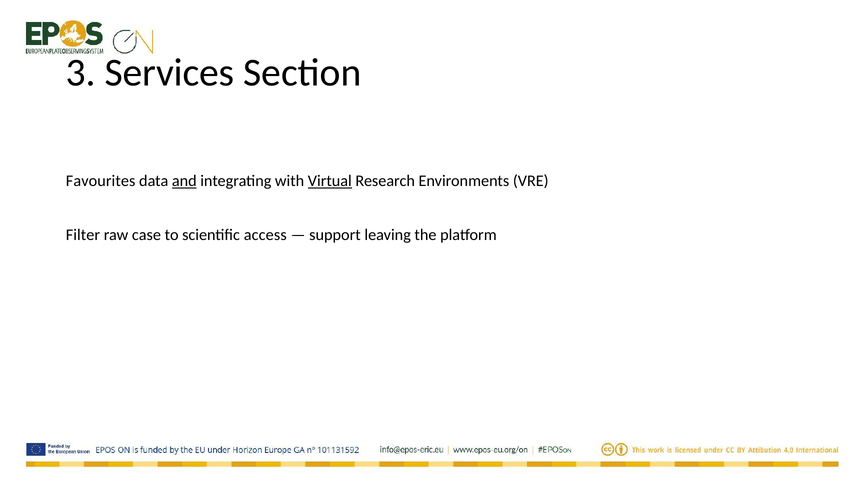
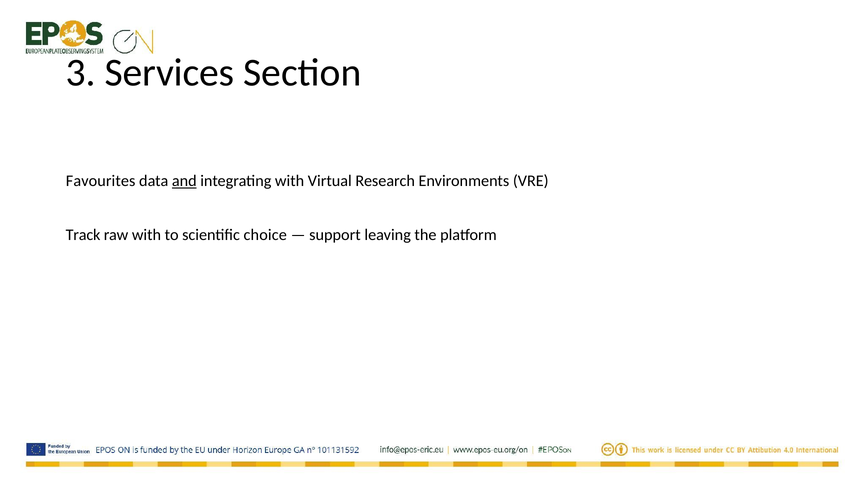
Virtual underline: present -> none (330, 181)
Filter: Filter -> Track (83, 235)
raw case: case -> with (147, 235)
access: access -> choice (265, 235)
